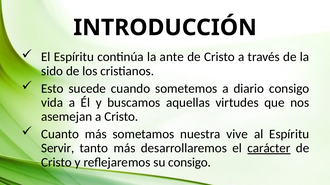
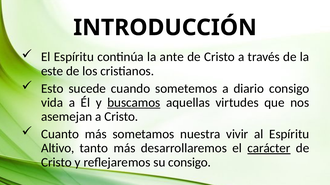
sido: sido -> este (52, 71)
buscamos underline: none -> present (134, 103)
vive: vive -> vivir (237, 135)
Servir: Servir -> Altivo (58, 149)
